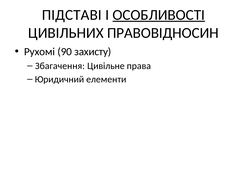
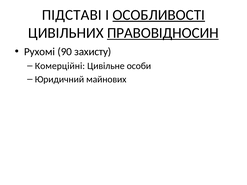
ПРАВОВІДНОСИН underline: none -> present (163, 33)
Збагачення: Збагачення -> Комерційні (60, 66)
права: права -> особи (139, 66)
елементи: елементи -> майнових (106, 79)
